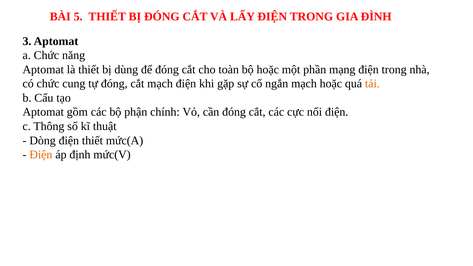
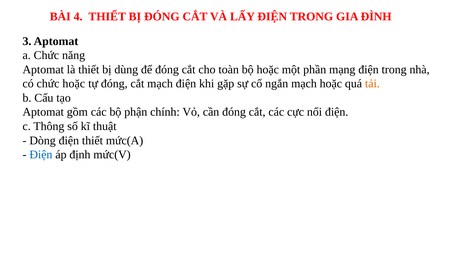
5: 5 -> 4 (78, 17)
chức cung: cung -> hoặc (74, 84)
Điện colour: orange -> blue (41, 155)
